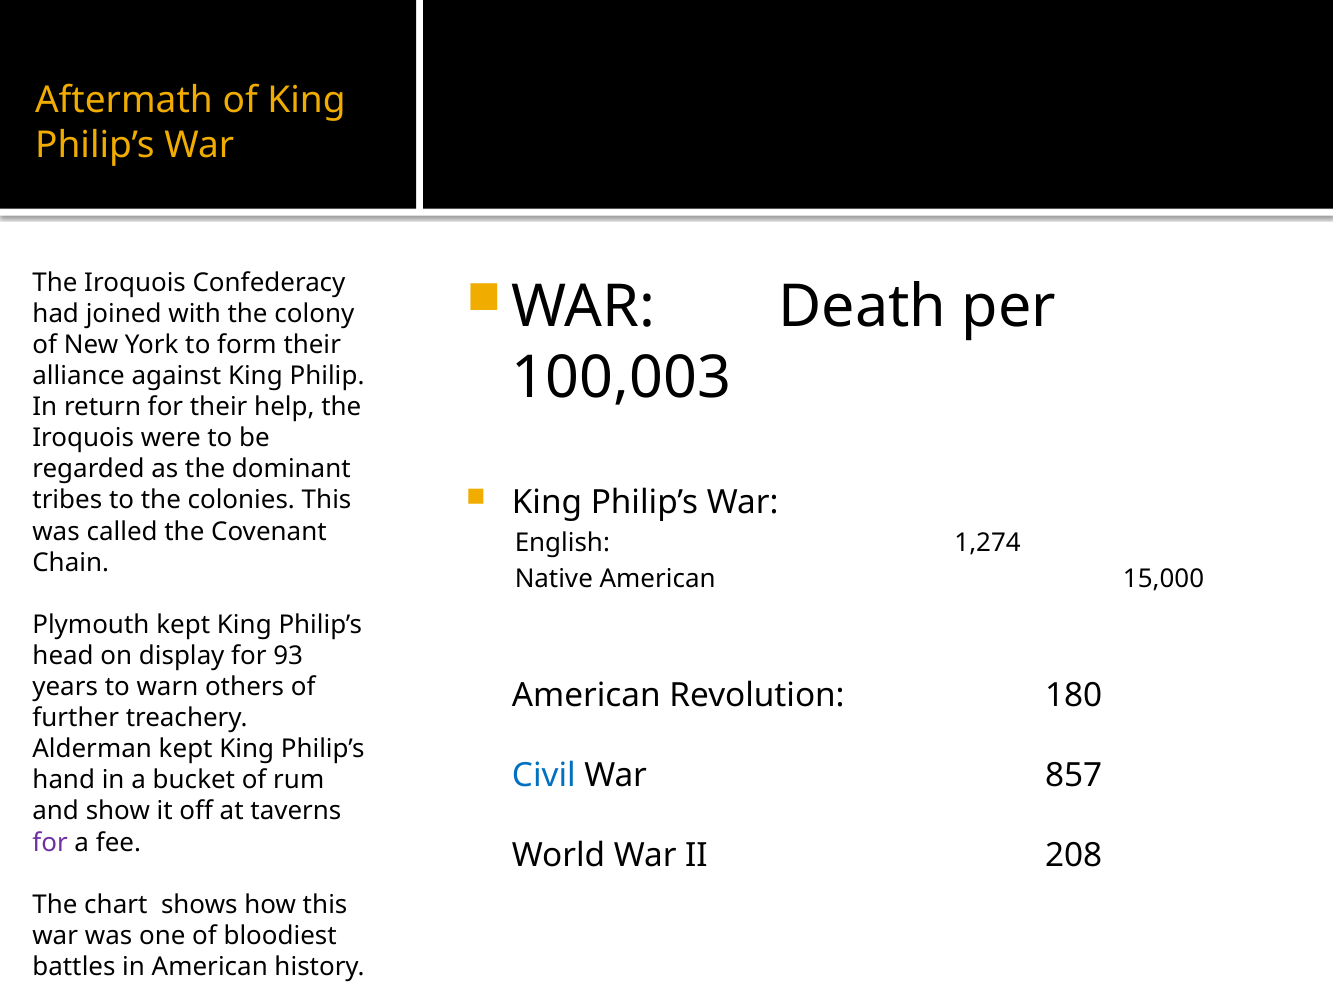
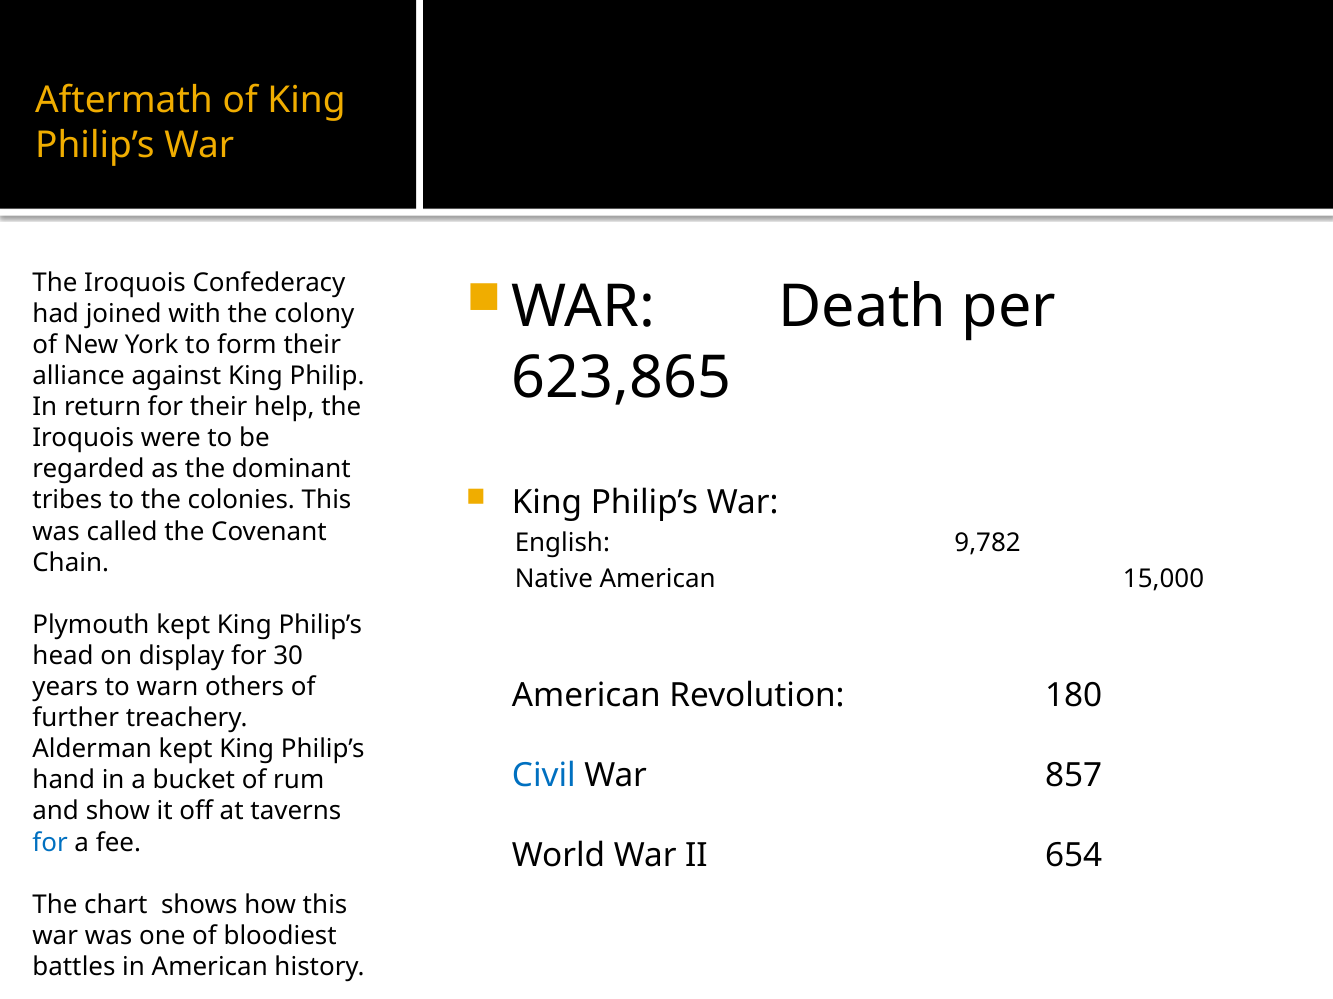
100,003: 100,003 -> 623,865 (622, 378)
1,274: 1,274 -> 9,782 (988, 543)
93: 93 -> 30 (288, 656)
for colour: purple -> blue (50, 843)
208: 208 -> 654 (1074, 856)
